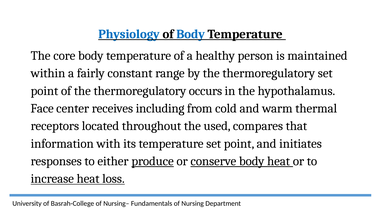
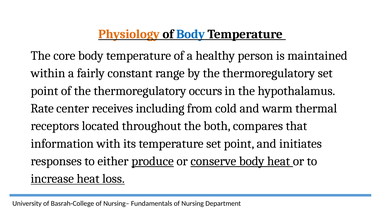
Physiology colour: blue -> orange (129, 34)
Face: Face -> Rate (42, 109)
used: used -> both (217, 126)
